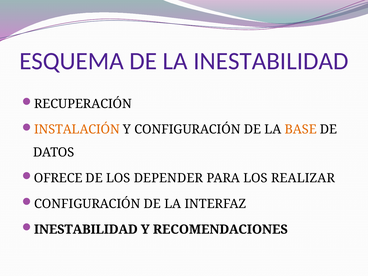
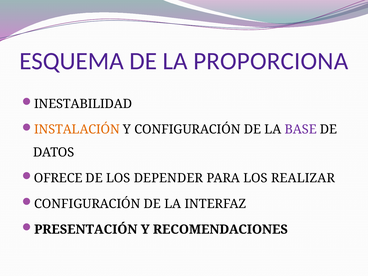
LA INESTABILIDAD: INESTABILIDAD -> PROPORCIONA (271, 61)
RECUPERACIÓN: RECUPERACIÓN -> INESTABILIDAD (83, 104)
BASE colour: orange -> purple (301, 130)
INESTABILIDAD: INESTABILIDAD -> PRESENTACIÓN (86, 229)
